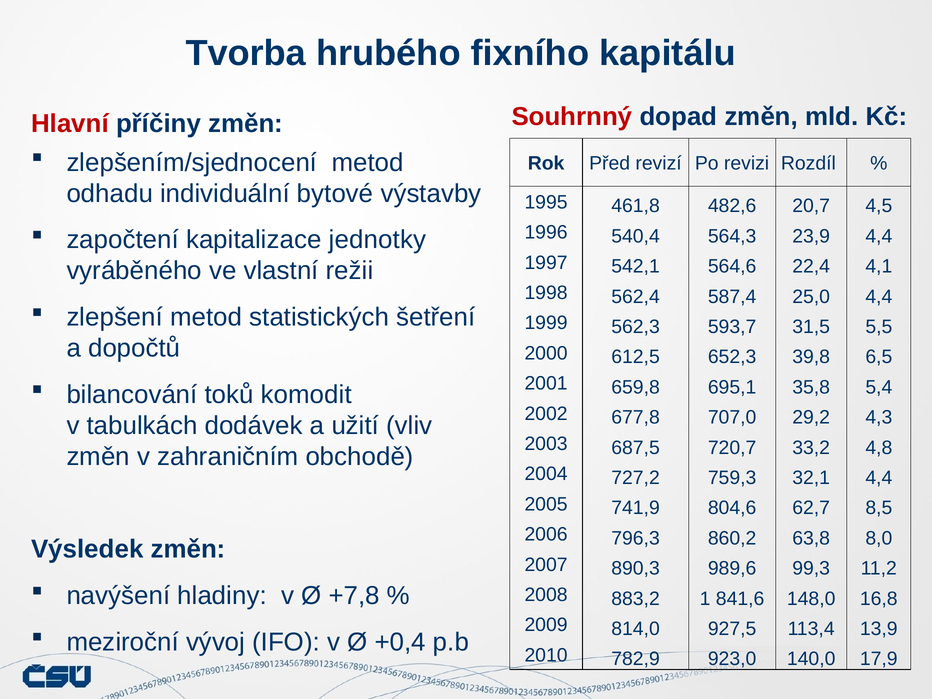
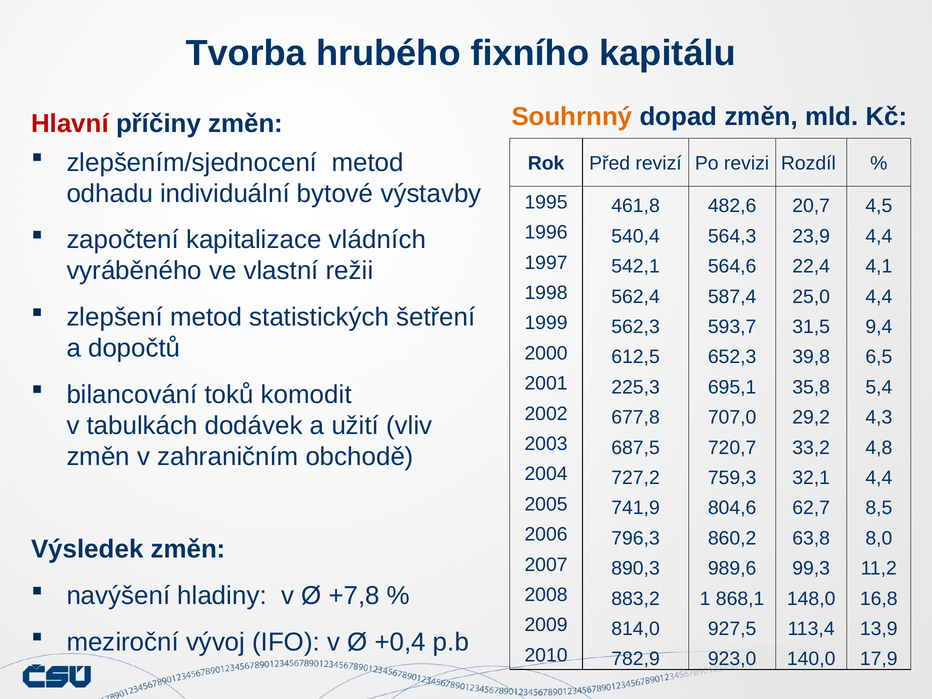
Souhrnný colour: red -> orange (572, 117)
jednotky: jednotky -> vládních (377, 240)
5,5: 5,5 -> 9,4 (879, 327)
659,8: 659,8 -> 225,3 (636, 387)
841,6: 841,6 -> 868,1 (740, 599)
